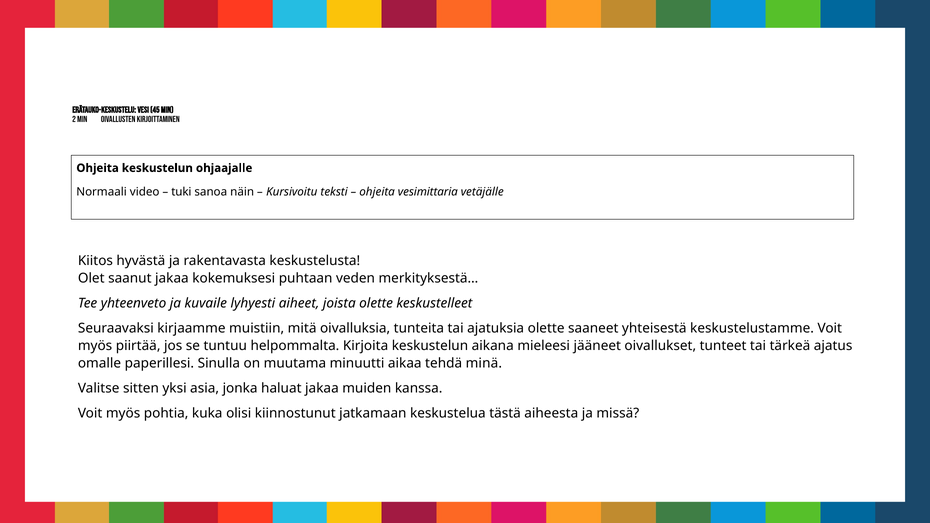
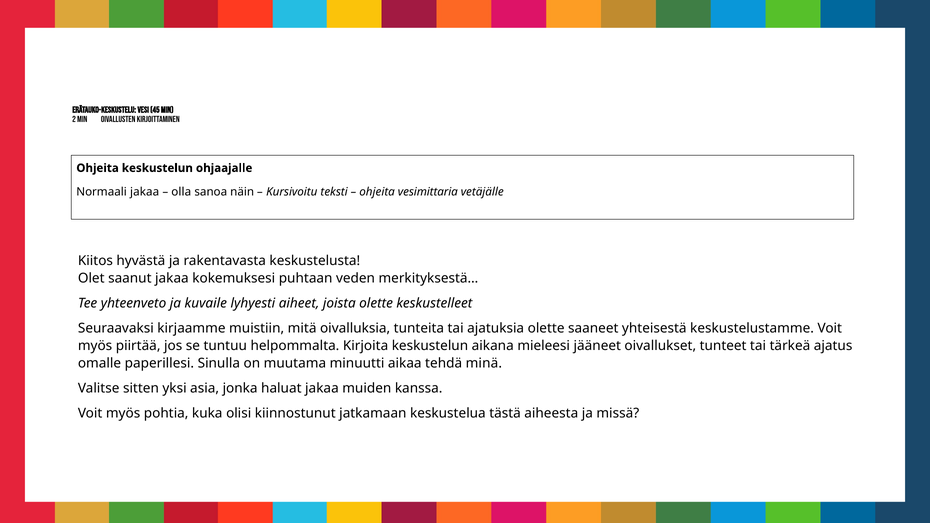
Normaali video: video -> jakaa (145, 192)
tuki: tuki -> olla (181, 192)
